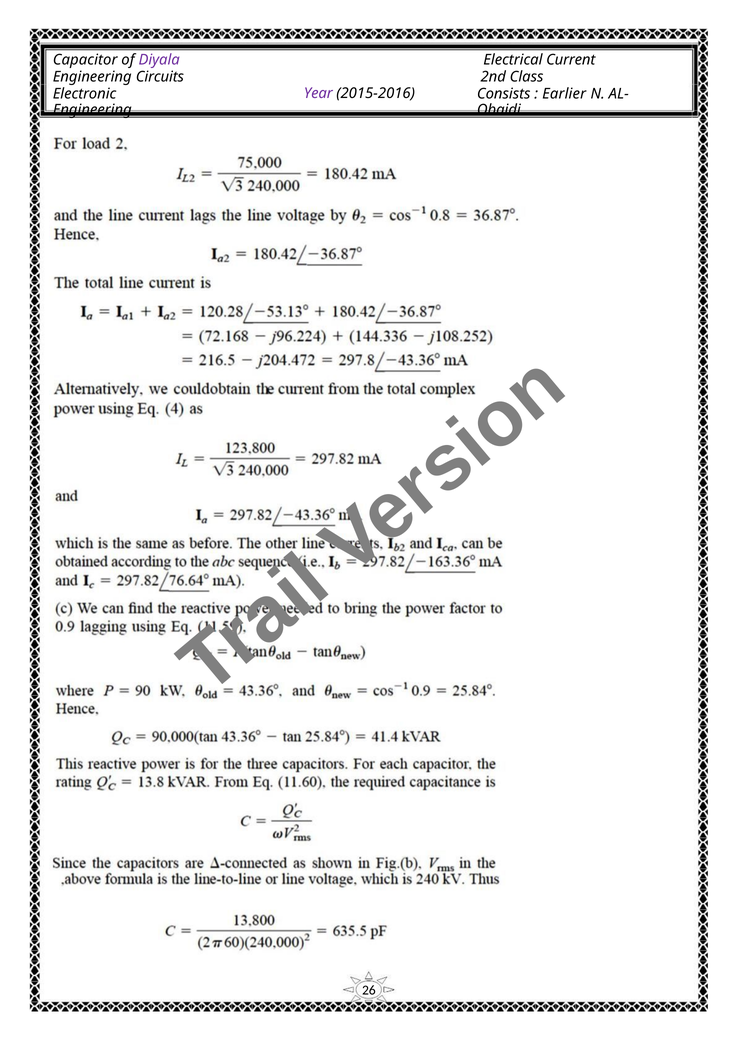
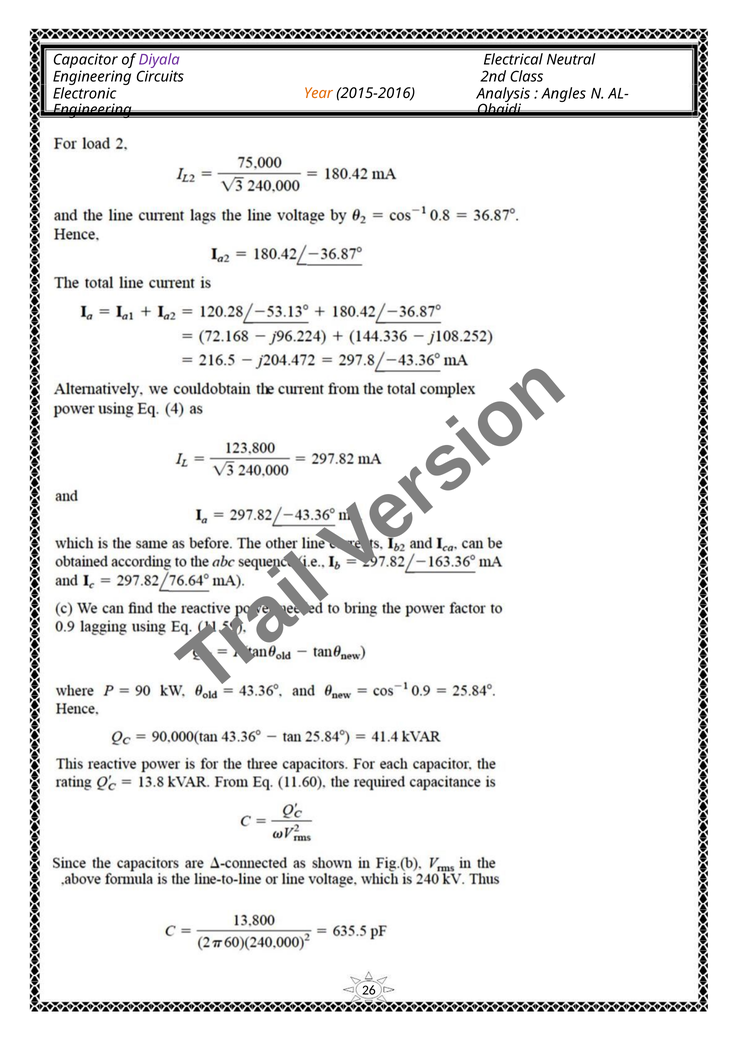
Current: Current -> Neutral (571, 60)
Year colour: purple -> orange (318, 93)
Consists: Consists -> Analysis (504, 94)
Earlier: Earlier -> Angles (564, 94)
